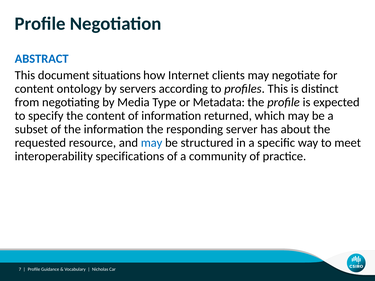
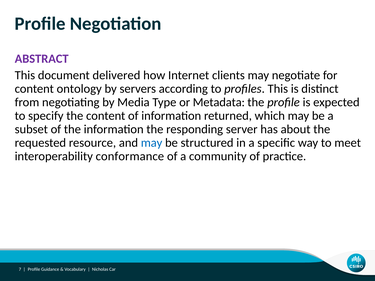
ABSTRACT colour: blue -> purple (42, 59)
situations: situations -> delivered (116, 75)
specifications: specifications -> conformance (130, 156)
